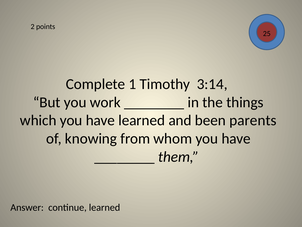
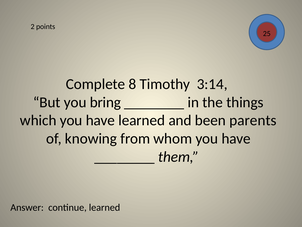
1: 1 -> 8 (132, 84)
work: work -> bring (105, 102)
